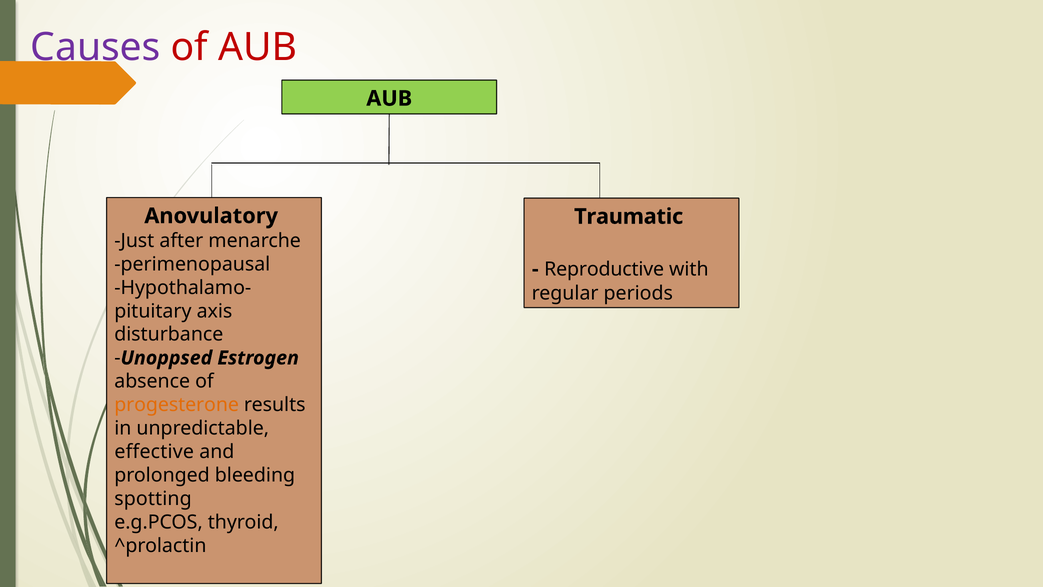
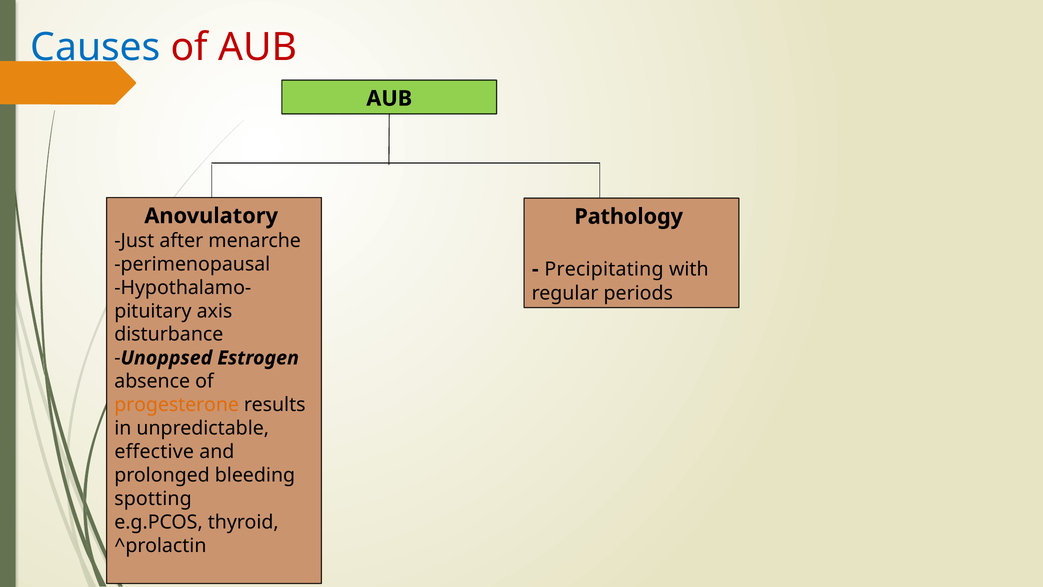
Causes colour: purple -> blue (96, 47)
Traumatic: Traumatic -> Pathology (629, 216)
Reproductive: Reproductive -> Precipitating (604, 269)
